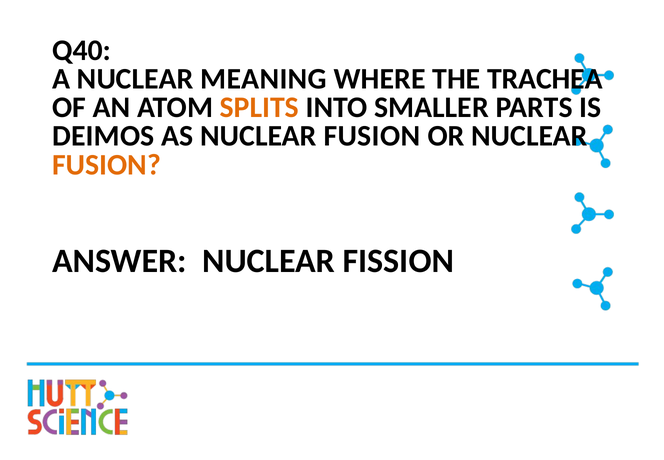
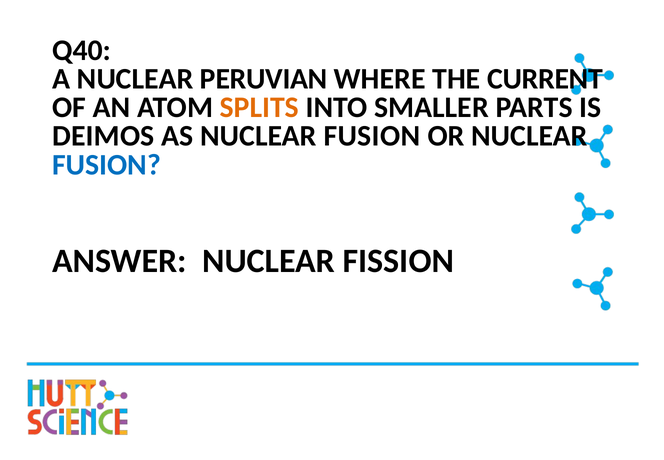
MEANING: MEANING -> PERUVIAN (264, 79)
TRACHEA: TRACHEA -> CURRENT (545, 79)
FUSION colour: orange -> blue (107, 165)
